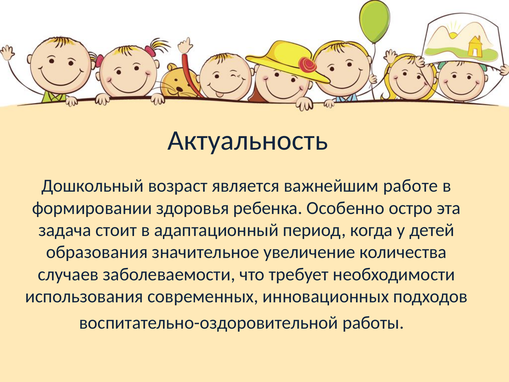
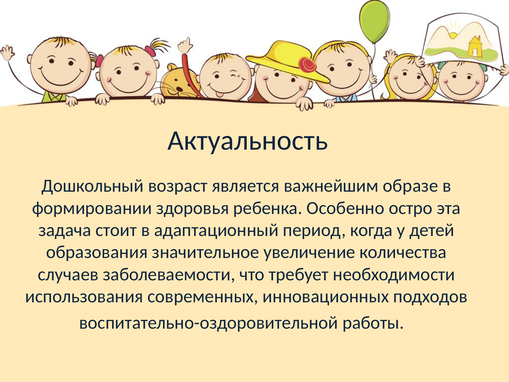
работе: работе -> образе (411, 186)
